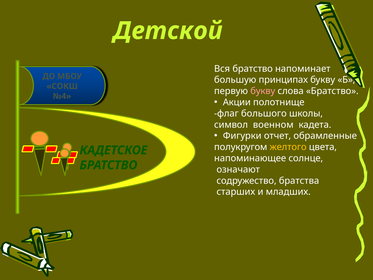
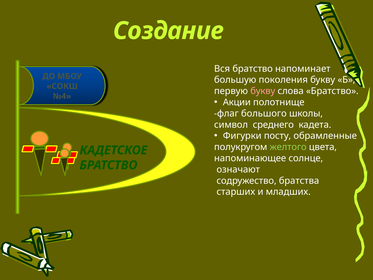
Детской: Детской -> Создание (168, 31)
принципах: принципах -> поколения (283, 80)
военном: военном -> среднего (273, 125)
отчет: отчет -> посту (278, 136)
желтого colour: yellow -> light green (288, 147)
